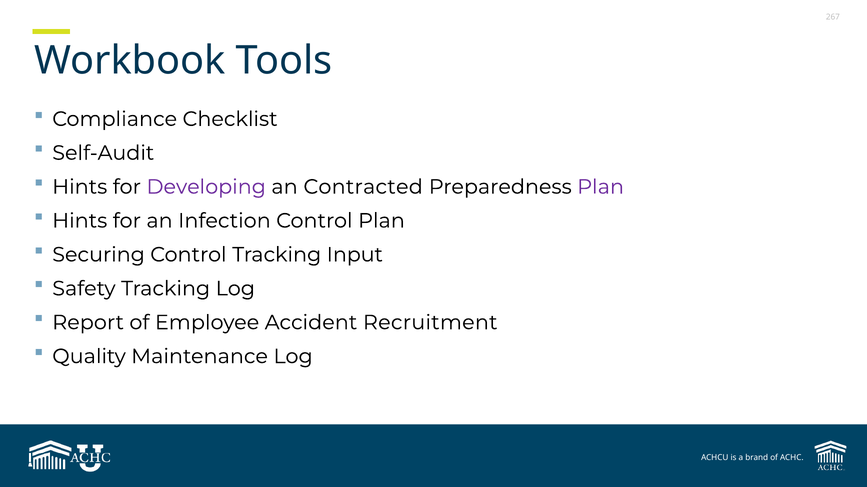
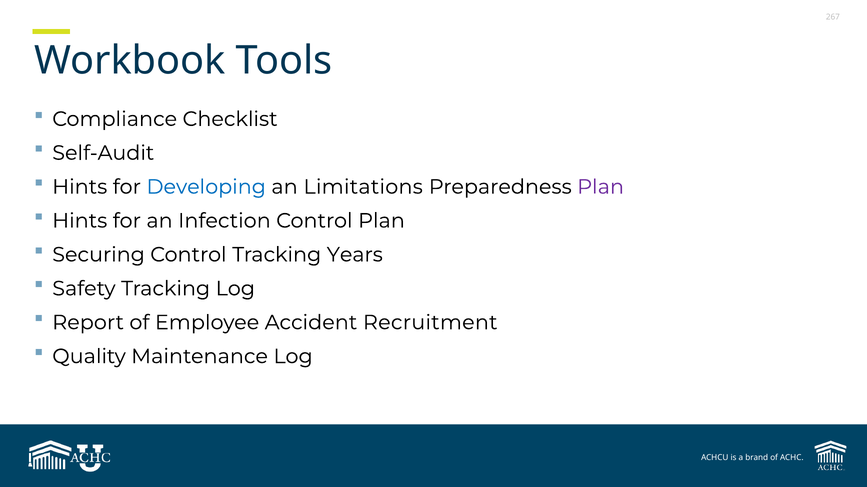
Developing colour: purple -> blue (206, 187)
Contracted: Contracted -> Limitations (363, 187)
Input: Input -> Years (355, 255)
